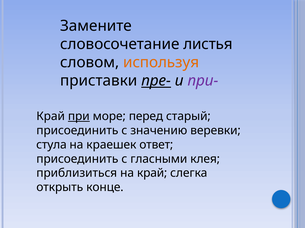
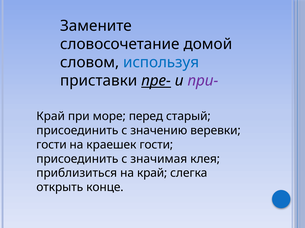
листья: листья -> домой (208, 44)
используя colour: orange -> blue (161, 63)
при underline: present -> none (79, 117)
стула: стула -> гости (51, 145)
краешек ответ: ответ -> гости (156, 145)
гласными: гласными -> значимая (159, 159)
